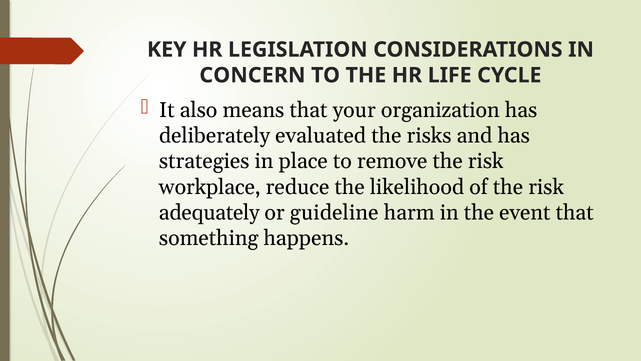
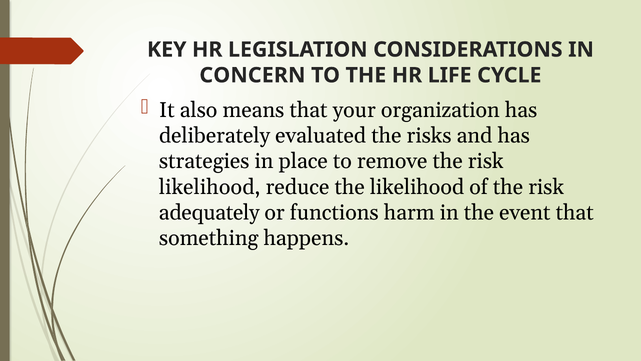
workplace: workplace -> likelihood (210, 187)
guideline: guideline -> functions (334, 212)
